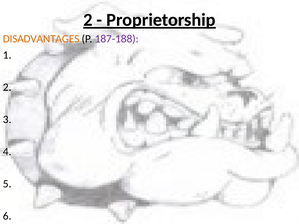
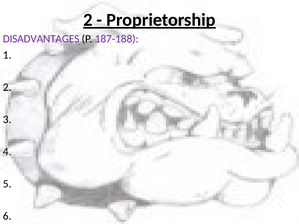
DISADVANTAGES colour: orange -> purple (41, 39)
